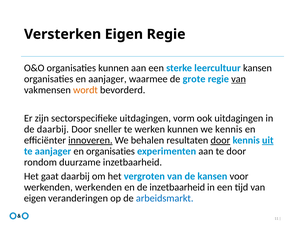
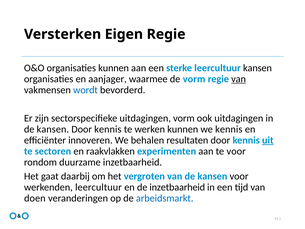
de grote: grote -> vorm (194, 79)
wordt colour: orange -> blue (85, 90)
daarbij: daarbij -> kansen (53, 129)
sneller: sneller -> kennis (108, 129)
innoveren underline: present -> none (90, 140)
door underline: present -> none (220, 140)
te aanjager: aanjager -> sectoren (53, 151)
en organisaties: organisaties -> raakvlakken (110, 151)
te door: door -> voor (236, 151)
werkenden werkenden: werkenden -> leercultuur (98, 187)
eigen: eigen -> doen (35, 198)
